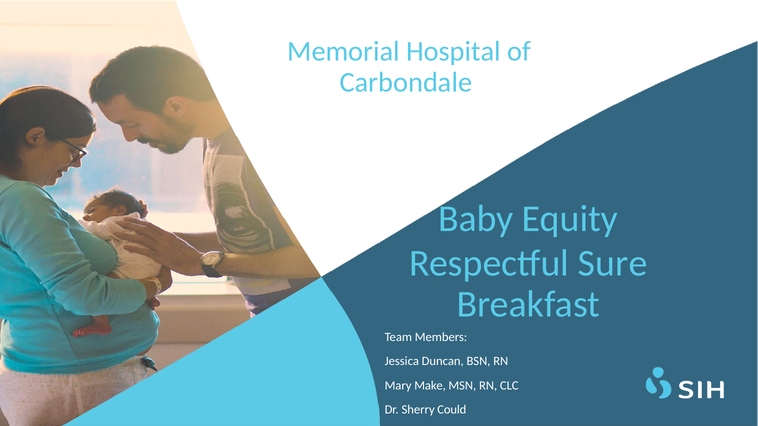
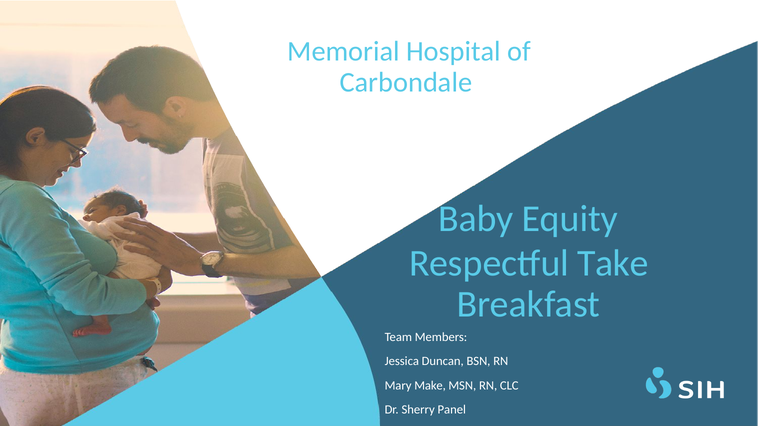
Sure: Sure -> Take (613, 263)
Could: Could -> Panel (452, 410)
